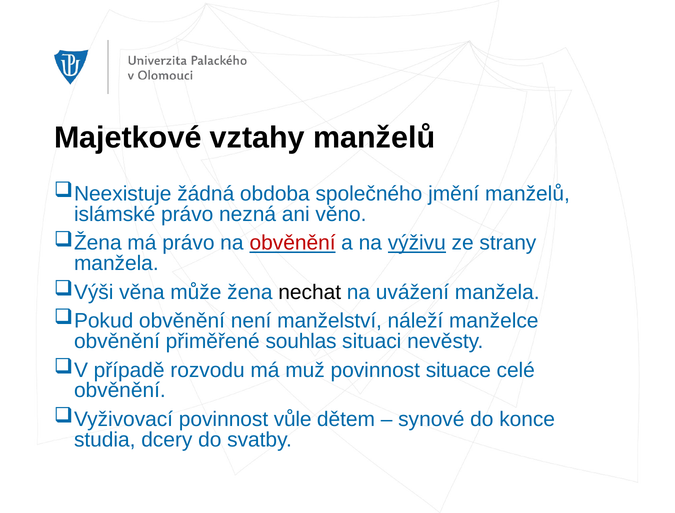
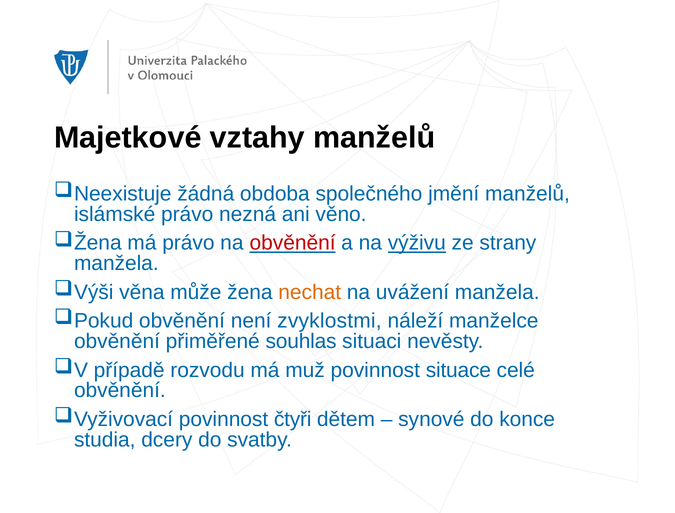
nechat colour: black -> orange (310, 292)
manželství: manželství -> zvyklostmi (329, 321)
vůle: vůle -> čtyři (293, 419)
